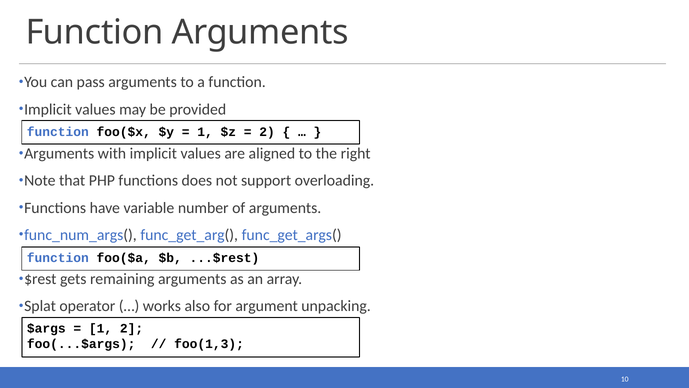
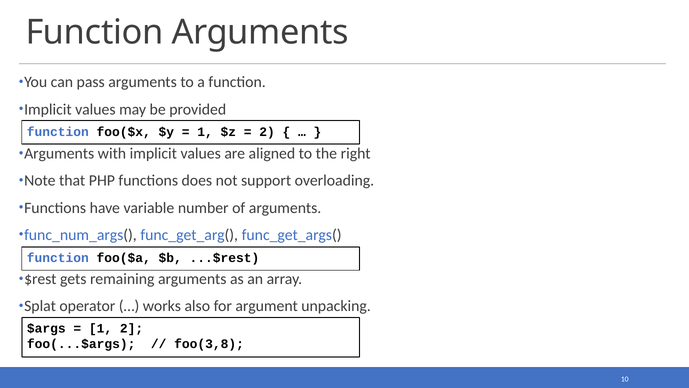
foo(1,3: foo(1,3 -> foo(3,8 (209, 344)
